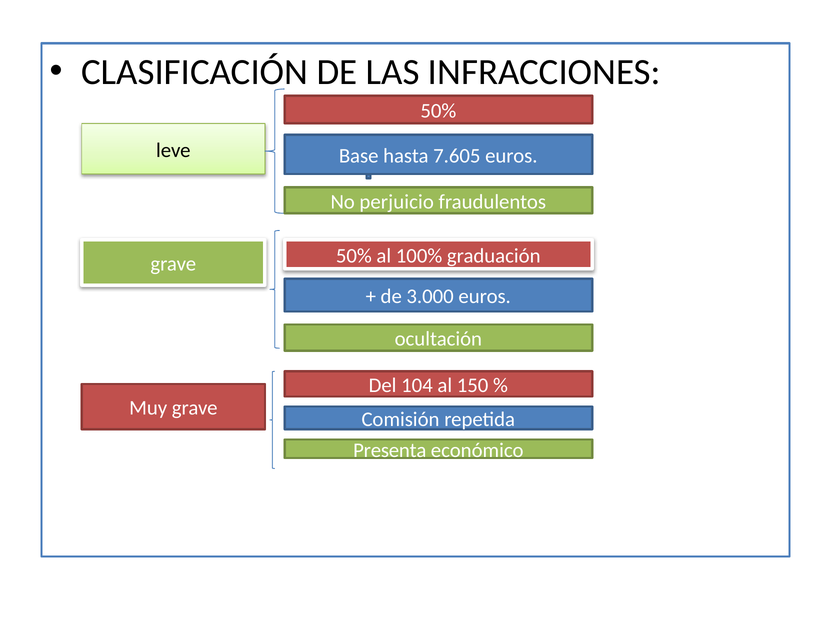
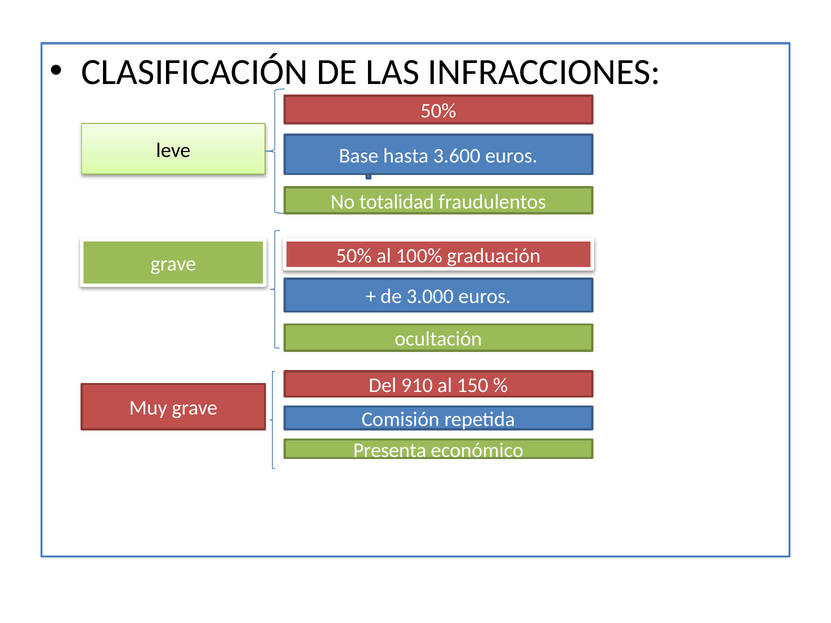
7.605: 7.605 -> 3.600 (457, 156)
perjuicio: perjuicio -> totalidad (397, 202)
104: 104 -> 910 (417, 386)
